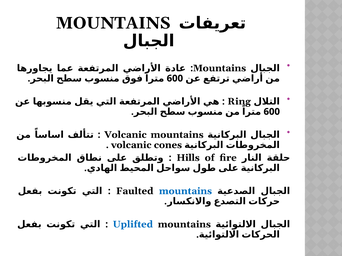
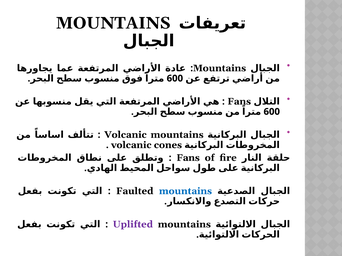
Ring: Ring -> Fans (239, 102)
Hills: Hills -> Fans (188, 158)
Uplifted colour: blue -> purple (133, 225)
